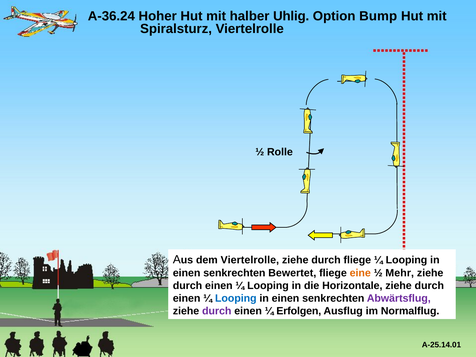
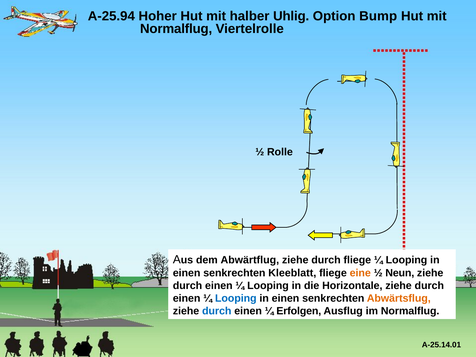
A-36.24: A-36.24 -> A-25.94 (111, 16)
Spiralsturz: Spiralsturz -> Normalflug (176, 29)
dem Viertelrolle: Viertelrolle -> Abwärtflug (250, 260)
Bewertet: Bewertet -> Kleeblatt (292, 273)
Mehr: Mehr -> Neun (400, 273)
Abwärtsflug colour: purple -> orange (399, 298)
durch colour: purple -> blue (217, 311)
